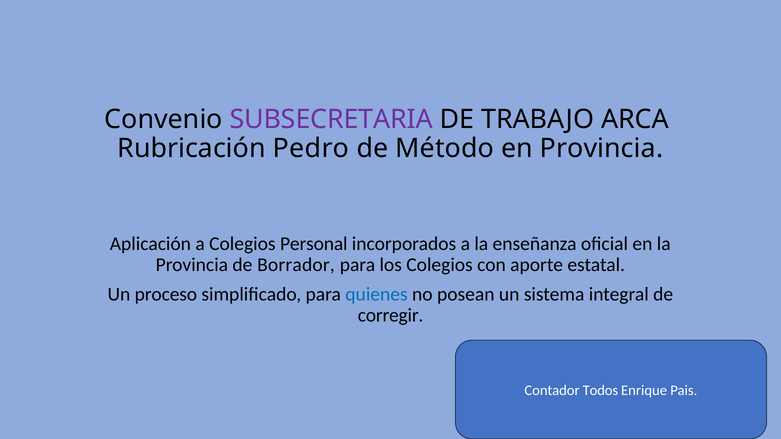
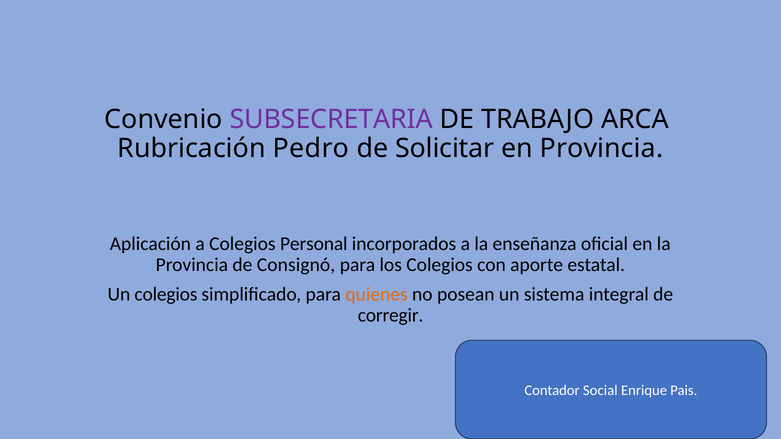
Método: Método -> Solicitar (445, 149)
Borrador: Borrador -> Consignó (296, 265)
Un proceso: proceso -> colegios (166, 294)
quienes colour: blue -> orange (377, 294)
Todos: Todos -> Social (600, 391)
